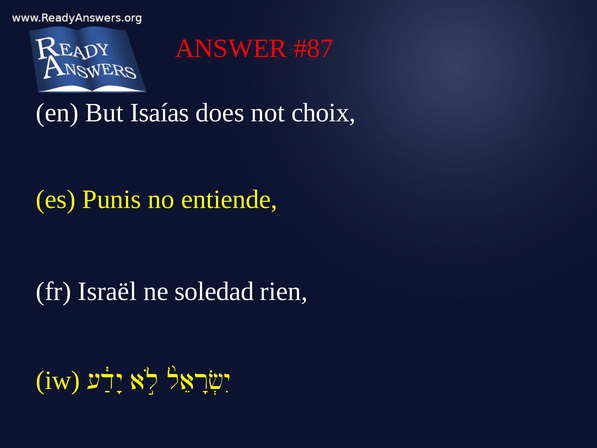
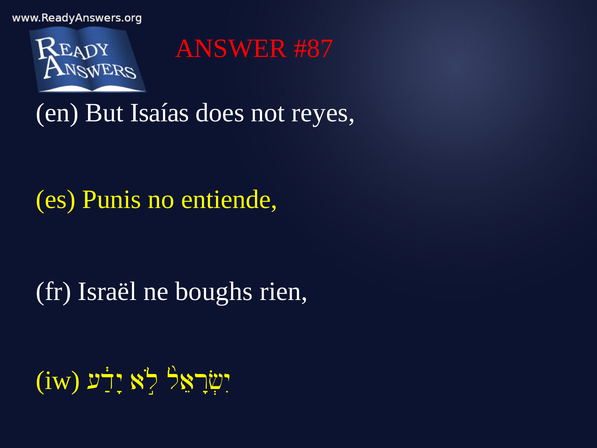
choix: choix -> reyes (323, 113)
soledad: soledad -> boughs (214, 291)
